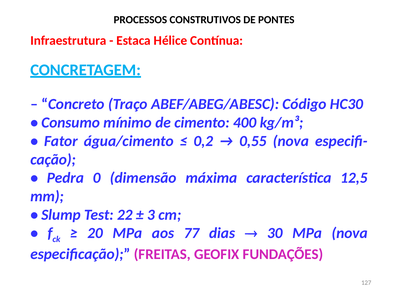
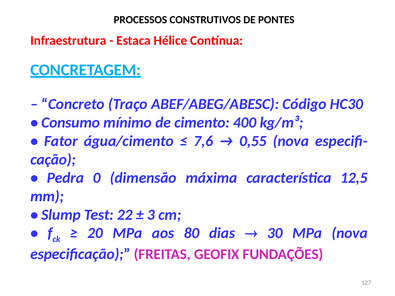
0,2: 0,2 -> 7,6 (203, 141)
77: 77 -> 80 (192, 233)
